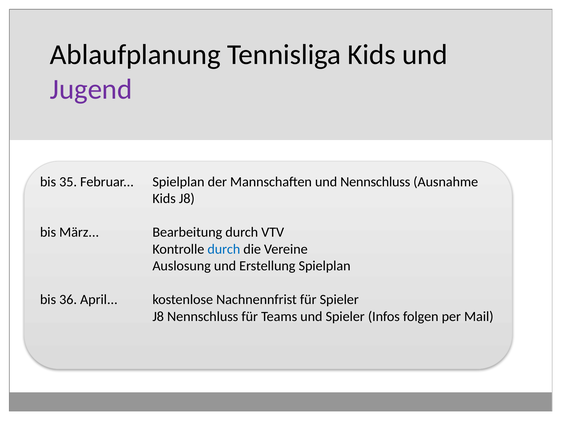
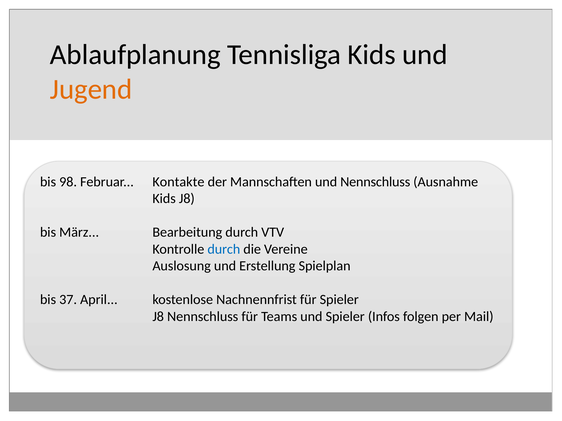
Jugend colour: purple -> orange (91, 90)
35: 35 -> 98 (68, 182)
Februar Spielplan: Spielplan -> Kontakte (178, 182)
36: 36 -> 37 (68, 300)
